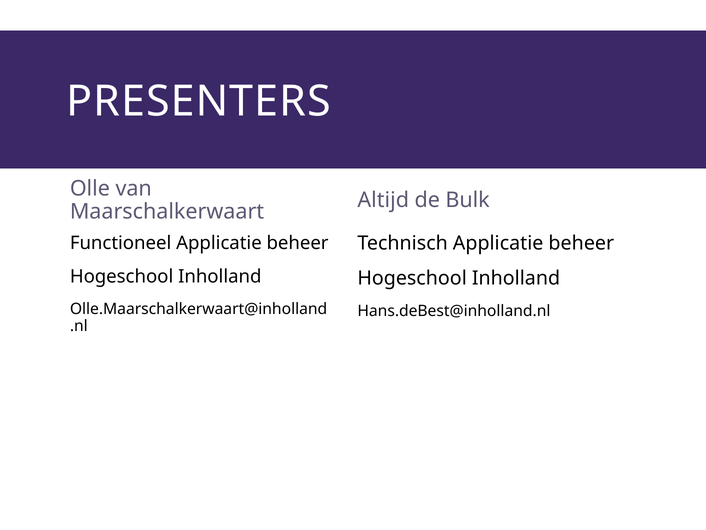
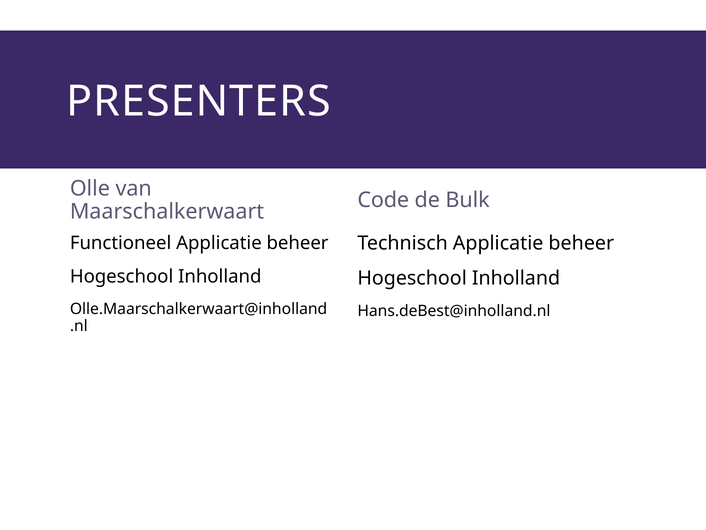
Altijd: Altijd -> Code (383, 200)
